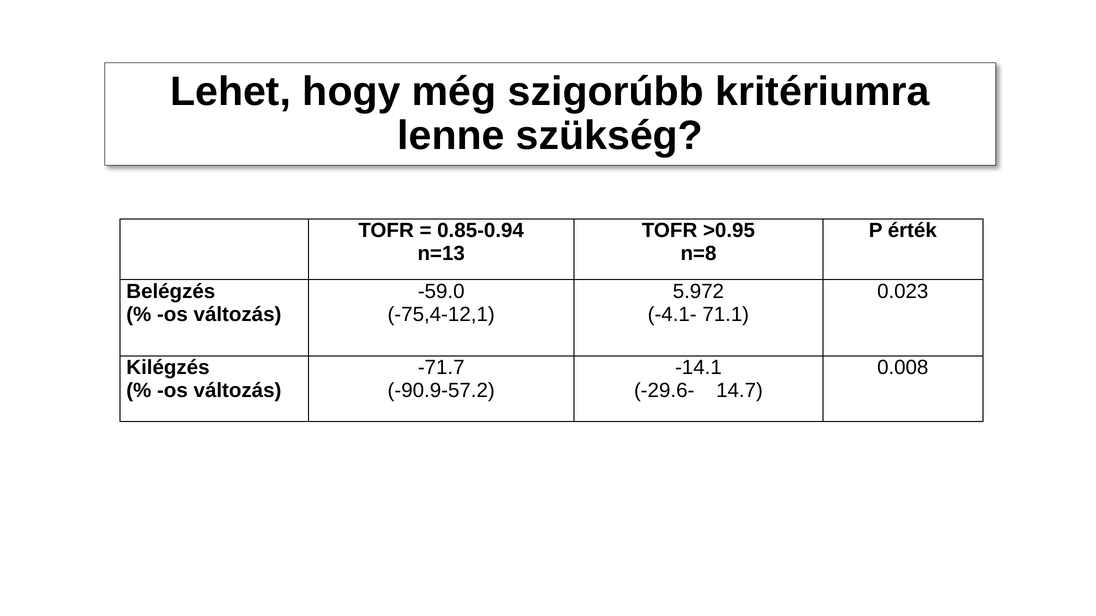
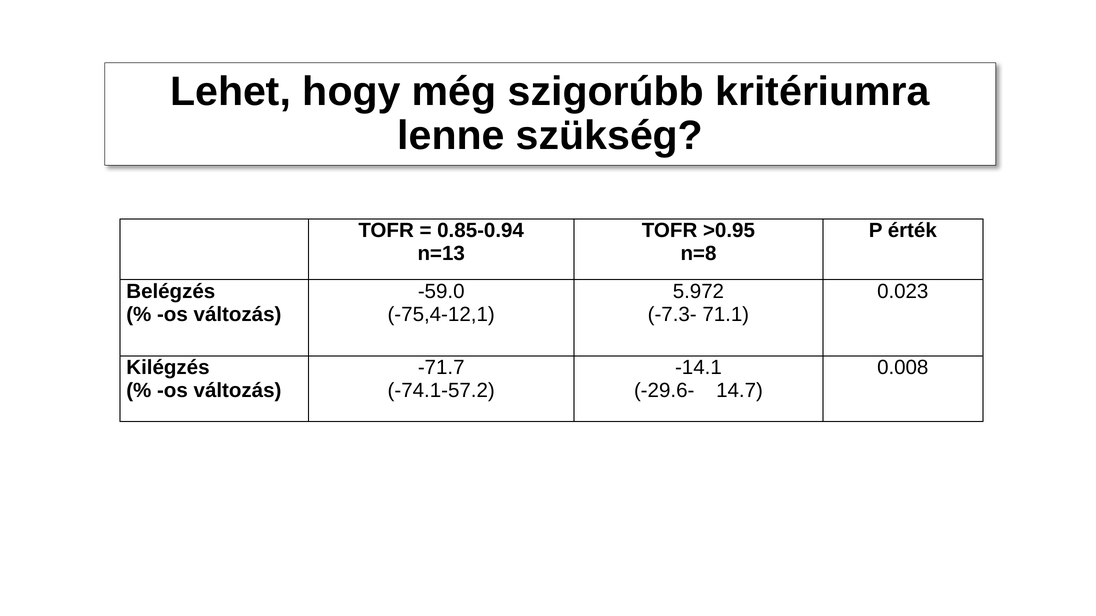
-4.1-: -4.1- -> -7.3- (672, 315)
-90.9-57.2: -90.9-57.2 -> -74.1-57.2 (441, 391)
